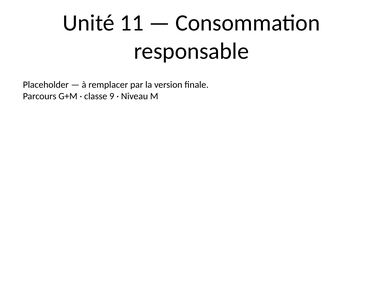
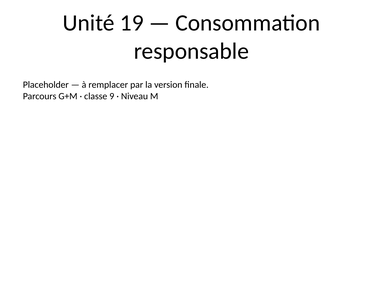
11: 11 -> 19 (132, 23)
